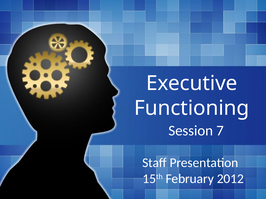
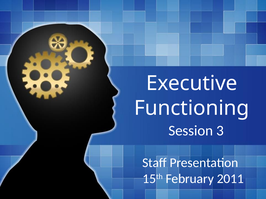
7: 7 -> 3 (220, 131)
2012: 2012 -> 2011 (230, 179)
